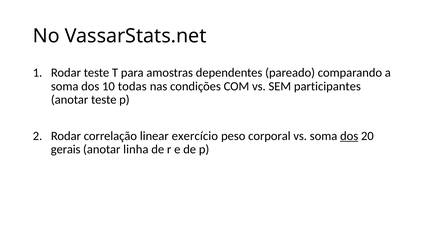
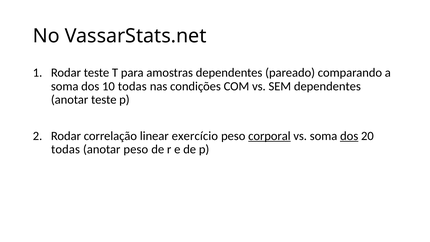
SEM participantes: participantes -> dependentes (327, 86)
corporal underline: none -> present (269, 136)
gerais: gerais -> todas (66, 149)
anotar linha: linha -> peso (136, 149)
